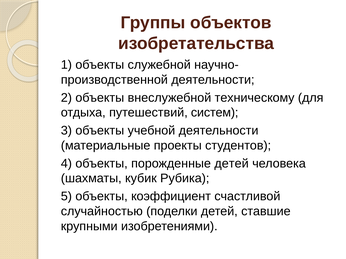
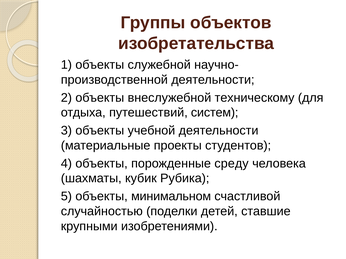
порожденные детей: детей -> среду (232, 164)
коэффициент: коэффициент -> минимальном (171, 197)
